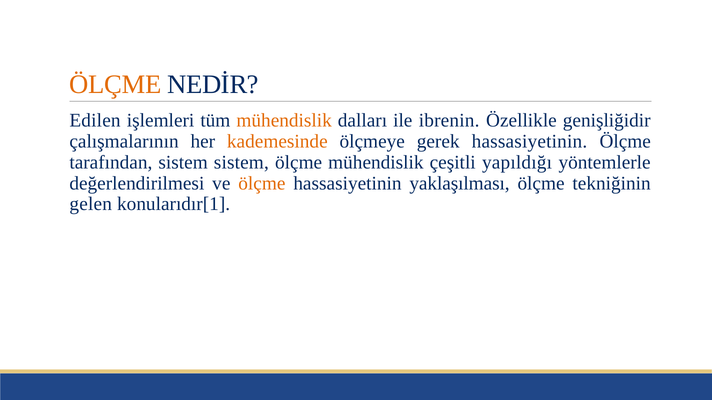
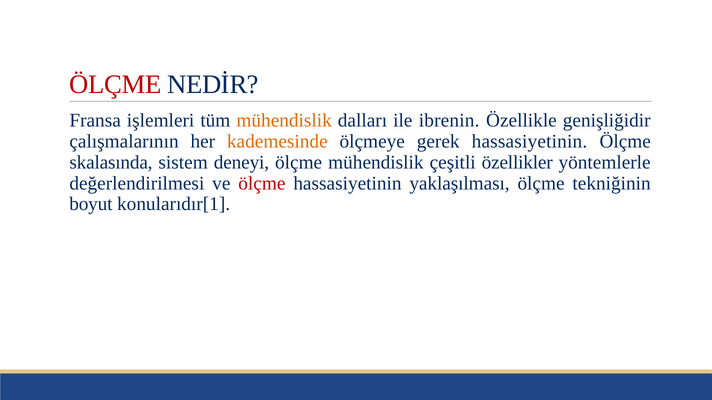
ÖLÇME colour: orange -> red (115, 85)
Edilen: Edilen -> Fransa (95, 121)
tarafından: tarafından -> skalasında (111, 163)
sistem sistem: sistem -> deneyi (241, 163)
yapıldığı: yapıldığı -> özellikler (517, 163)
ölçme colour: orange -> red (262, 183)
gelen: gelen -> boyut (91, 204)
